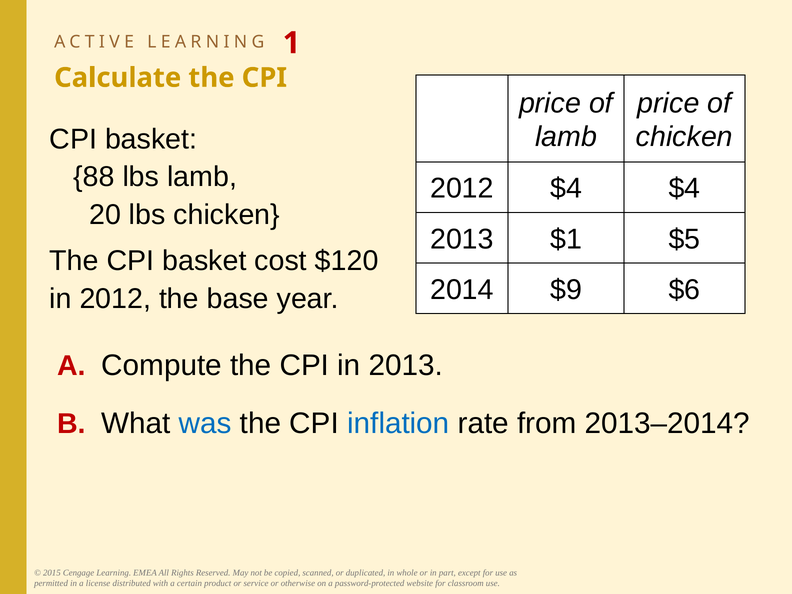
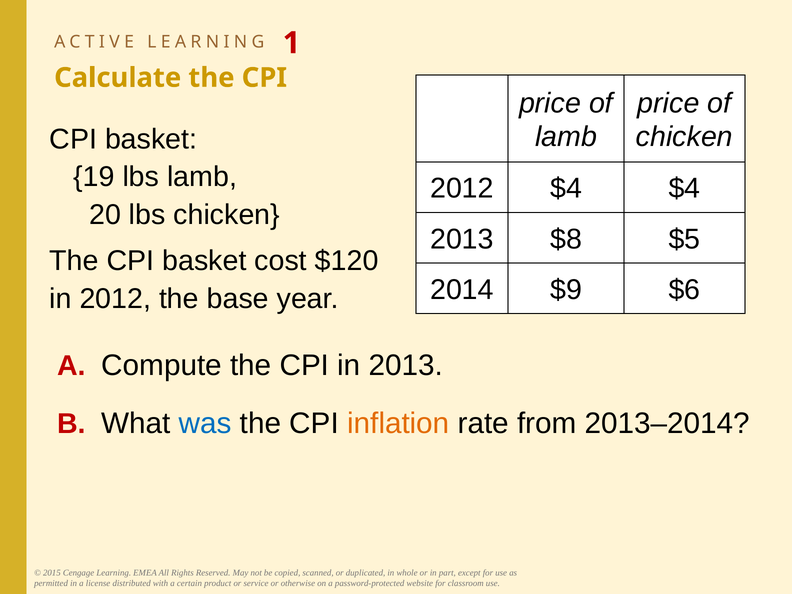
88: 88 -> 19 (94, 177)
$1: $1 -> $8 (566, 239)
inflation colour: blue -> orange (398, 424)
